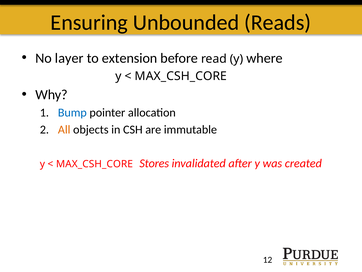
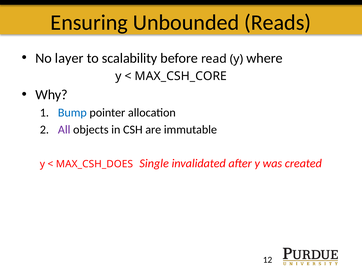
extension: extension -> scalability (130, 58)
All colour: orange -> purple (64, 129)
MAX_CSH_CORE: MAX_CSH_CORE -> MAX_CSH_DOES (94, 164)
Stores: Stores -> Single (154, 163)
